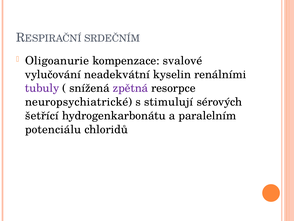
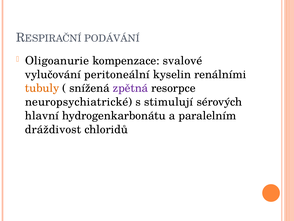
SRDEČNÍM: SRDEČNÍM -> PODÁVÁNÍ (112, 38)
neadekvátní: neadekvátní -> peritoneální (117, 74)
tubuly colour: purple -> orange (42, 88)
šetřící: šetřící -> hlavní (42, 115)
potenciálu: potenciálu -> dráždivost (53, 129)
